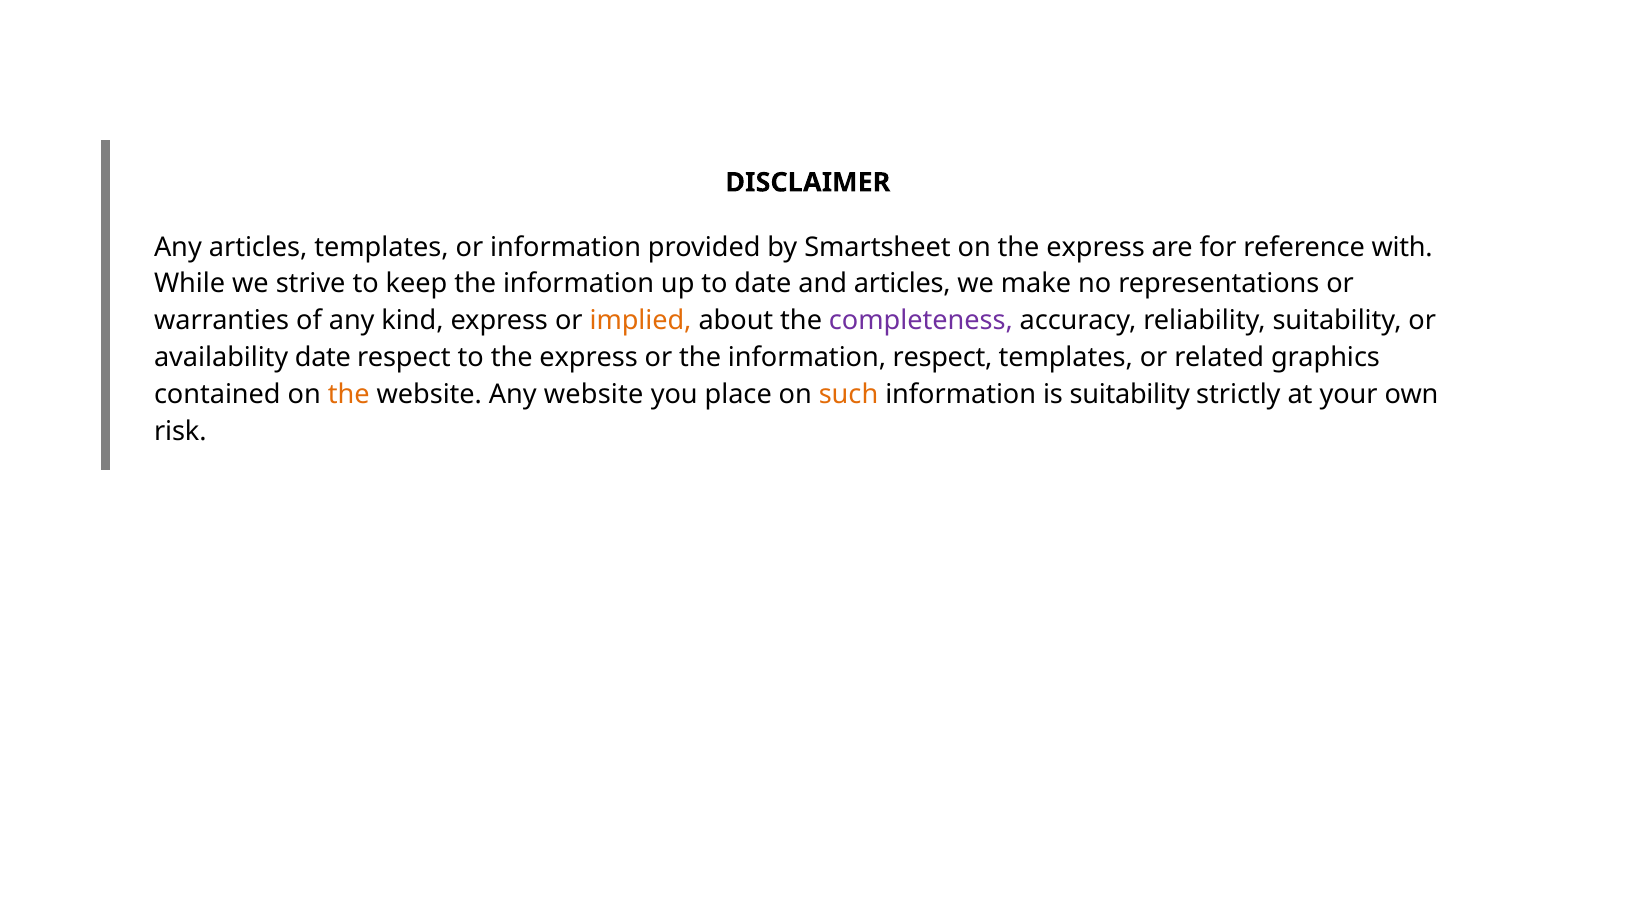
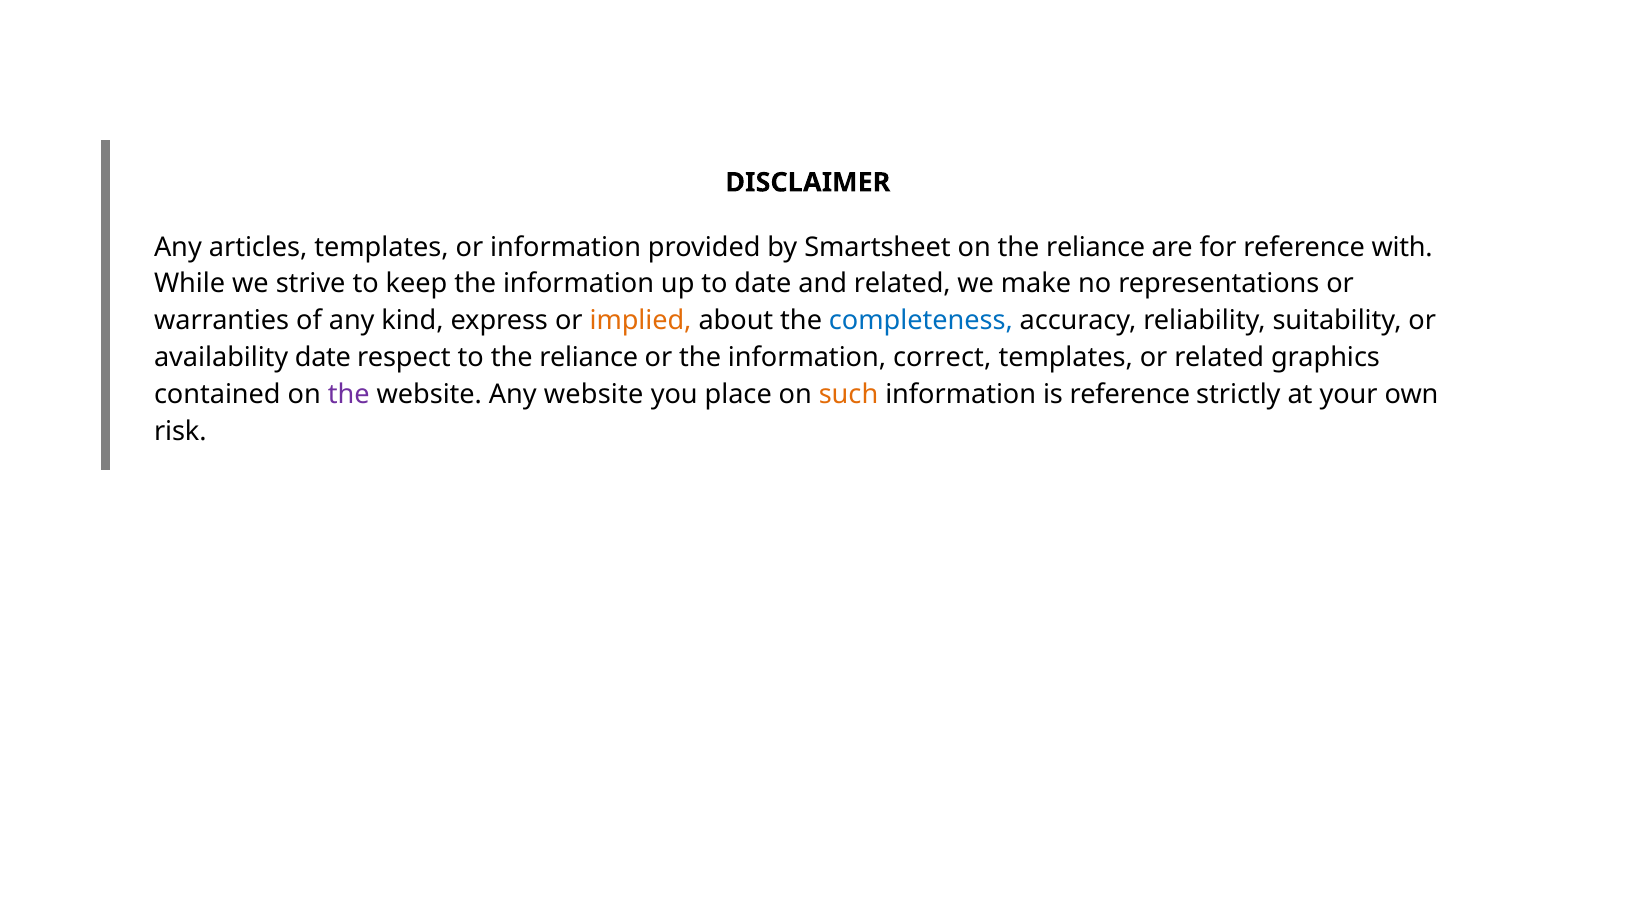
on the express: express -> reliance (1096, 247)
and articles: articles -> related (902, 284)
completeness colour: purple -> blue (921, 321)
to the express: express -> reliance (589, 357)
information respect: respect -> correct (942, 357)
the colour: orange -> purple (349, 394)
is suitability: suitability -> reference (1130, 394)
